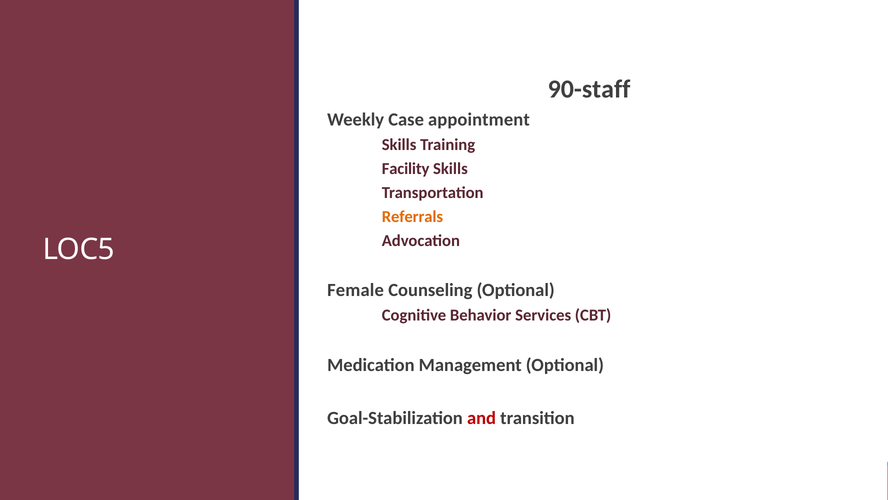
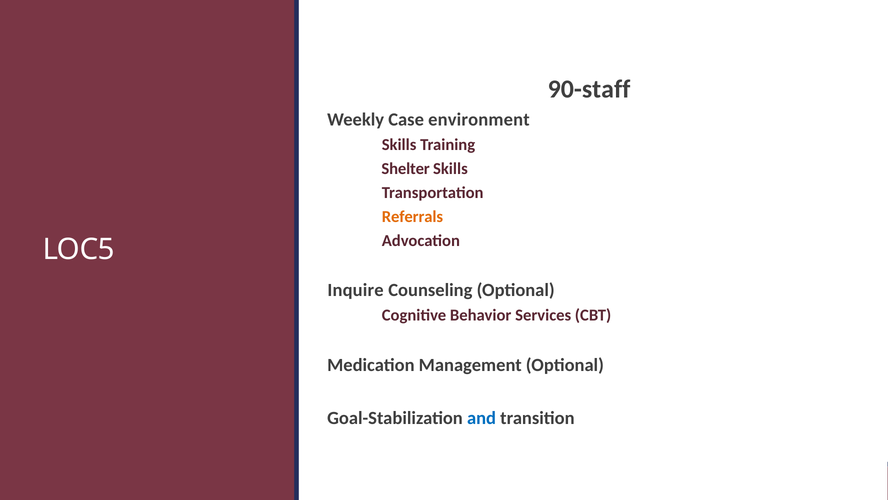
appointment: appointment -> environment (479, 120)
Facility: Facility -> Shelter (406, 168)
Female: Female -> Inquire (356, 290)
and colour: red -> blue (482, 418)
